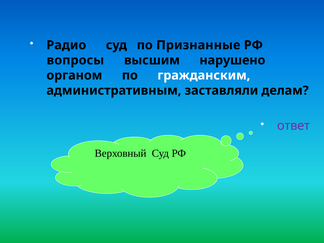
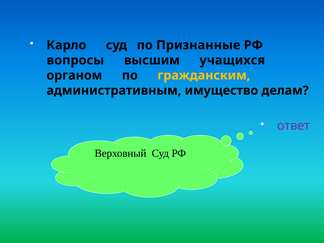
Радио: Радио -> Карло (66, 45)
нарушено: нарушено -> учащихся (232, 60)
гражданским colour: white -> yellow (204, 75)
заставляли: заставляли -> имущество (221, 91)
